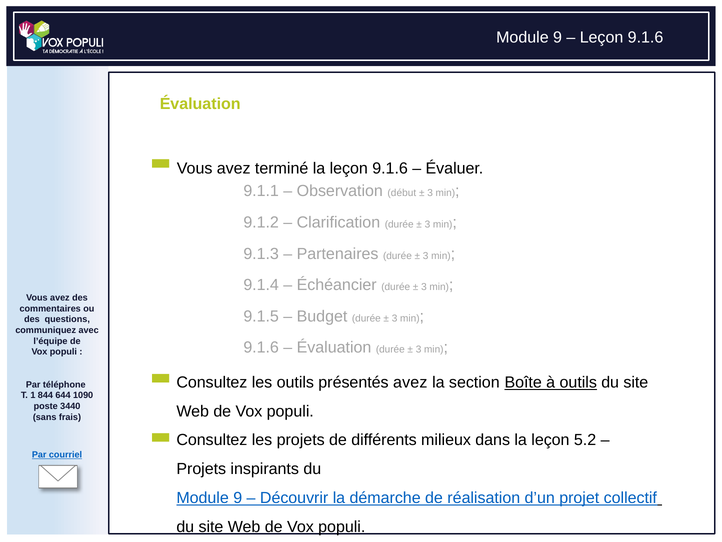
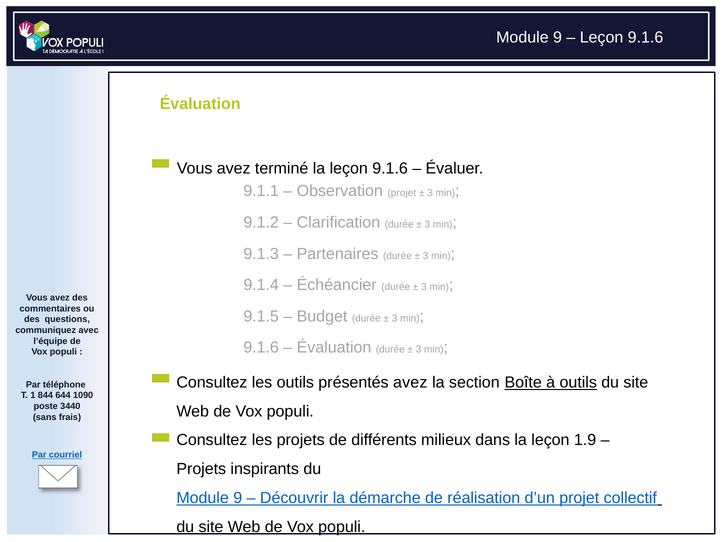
Observation début: début -> projet (402, 193)
5.2: 5.2 -> 1.9 (585, 440)
